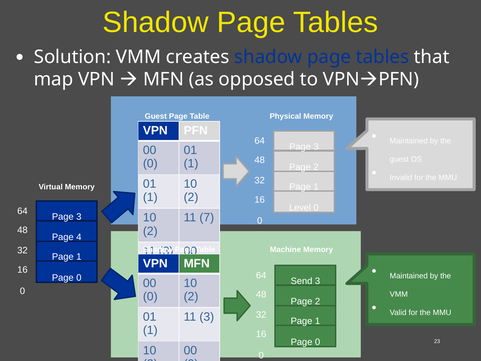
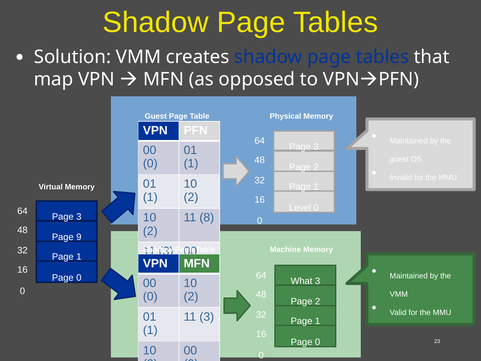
7: 7 -> 8 (207, 217)
4: 4 -> 9 (79, 237)
Send: Send -> What (302, 281)
